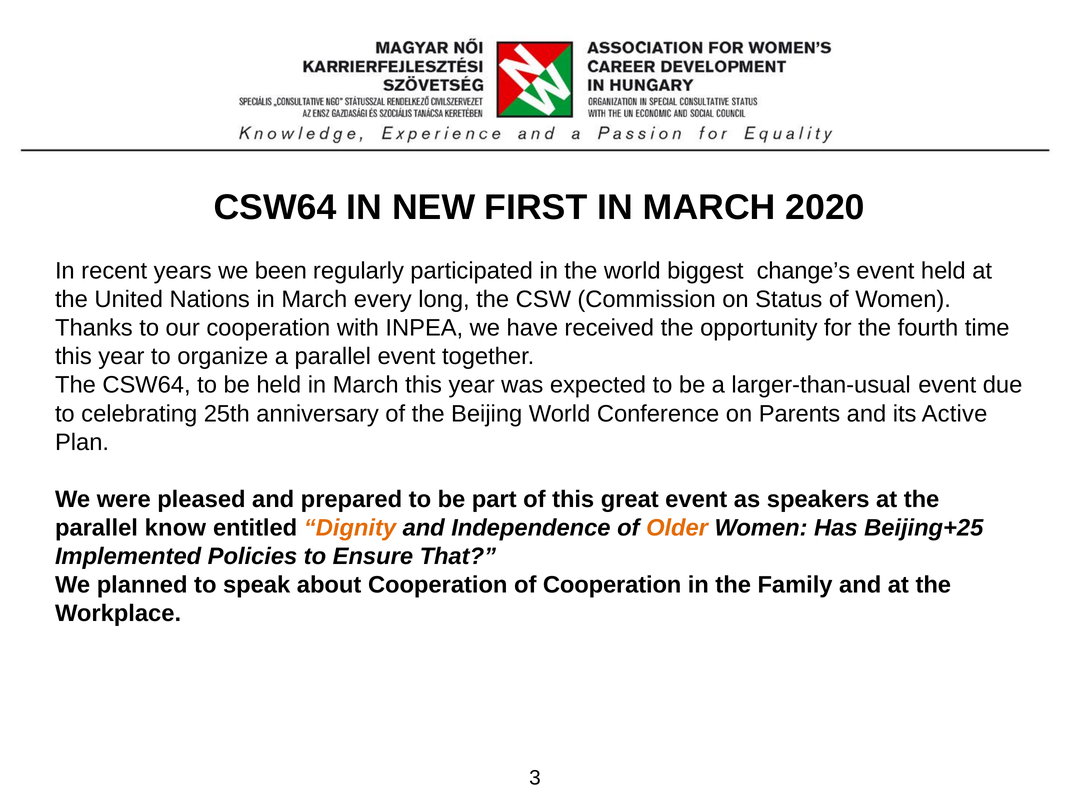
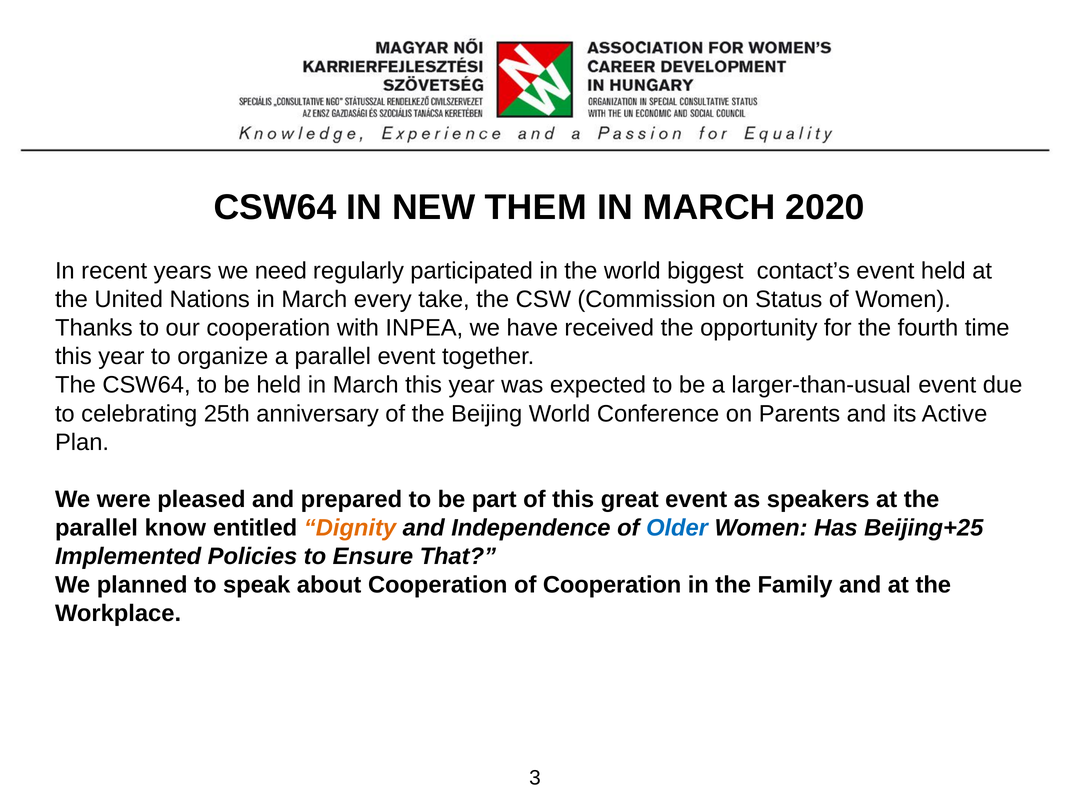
FIRST: FIRST -> THEM (536, 207)
been: been -> need (281, 271)
change’s: change’s -> contact’s (803, 271)
long: long -> take (444, 299)
Older colour: orange -> blue (677, 527)
